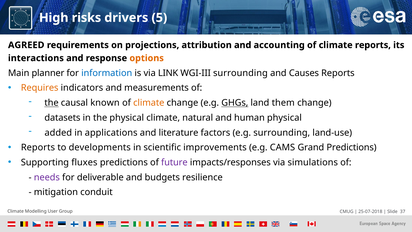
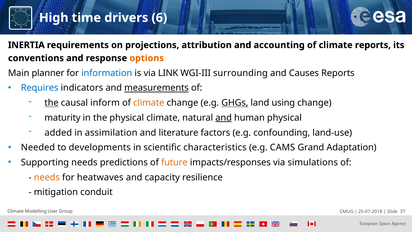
risks: risks -> time (86, 18)
5: 5 -> 6 (159, 18)
AGREED: AGREED -> INERTIA (26, 45)
interactions: interactions -> conventions (36, 58)
Requires colour: orange -> blue (40, 88)
measurements underline: none -> present (157, 88)
known: known -> inform (105, 103)
them: them -> using (283, 103)
datasets: datasets -> maturity (62, 118)
and underline: none -> present (224, 118)
applications: applications -> assimilation (111, 133)
e.g surrounding: surrounding -> confounding (282, 133)
Reports: Reports -> Needed (38, 147)
improvements: improvements -> characteristics (215, 147)
Grand Predictions: Predictions -> Adaptation (352, 147)
Supporting fluxes: fluxes -> needs (84, 162)
future colour: purple -> orange (174, 162)
needs colour: purple -> orange (47, 177)
deliverable: deliverable -> heatwaves (100, 177)
budgets: budgets -> capacity (162, 177)
